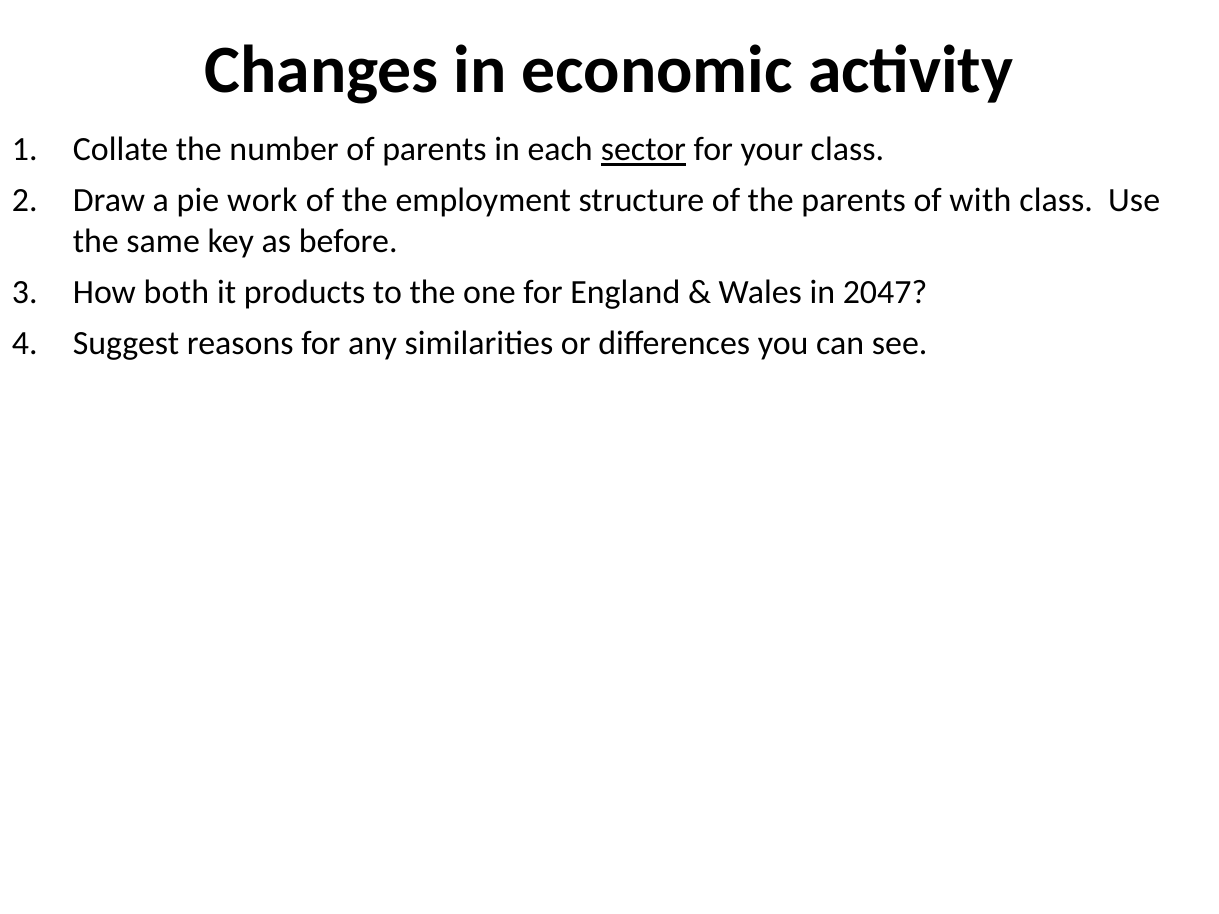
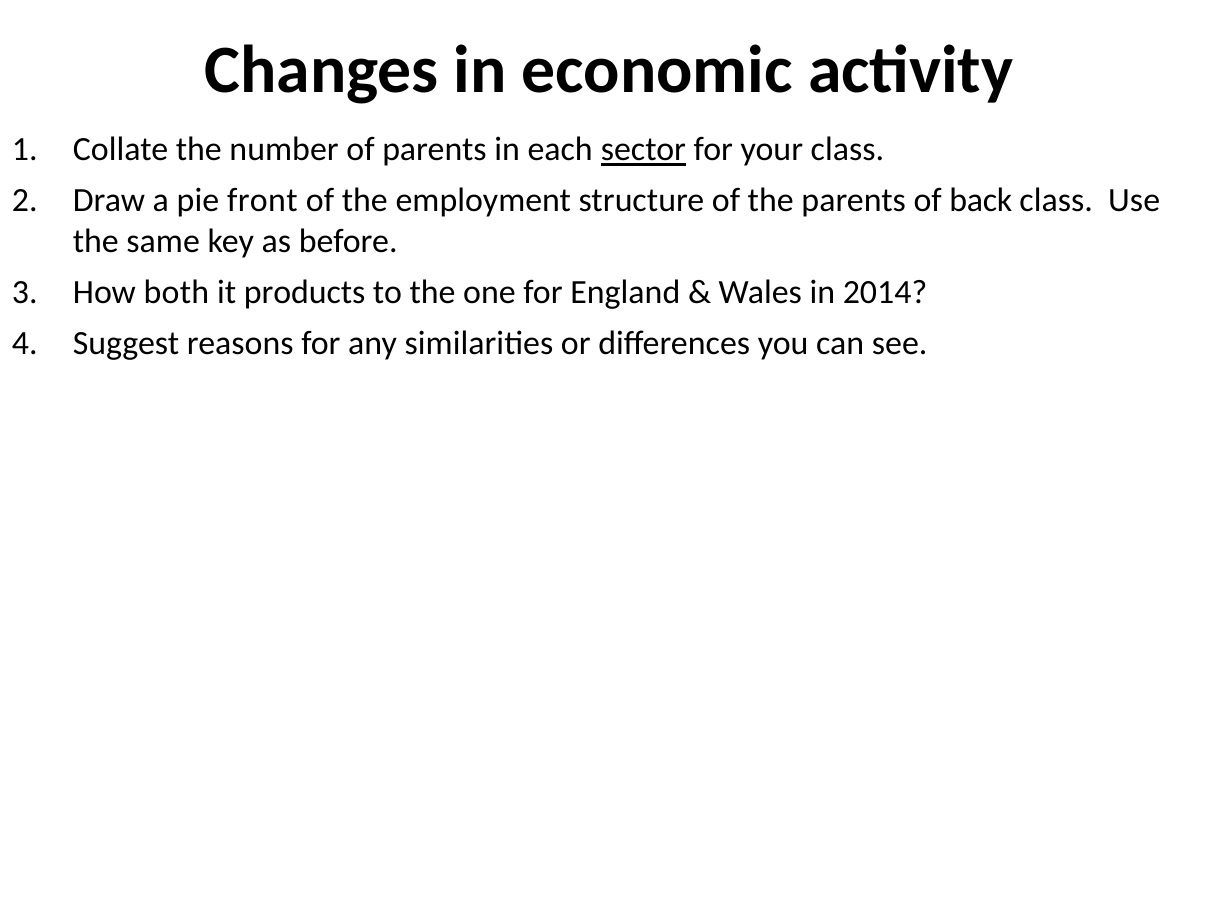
work: work -> front (262, 201)
with: with -> back (981, 201)
2047: 2047 -> 2014 (885, 292)
